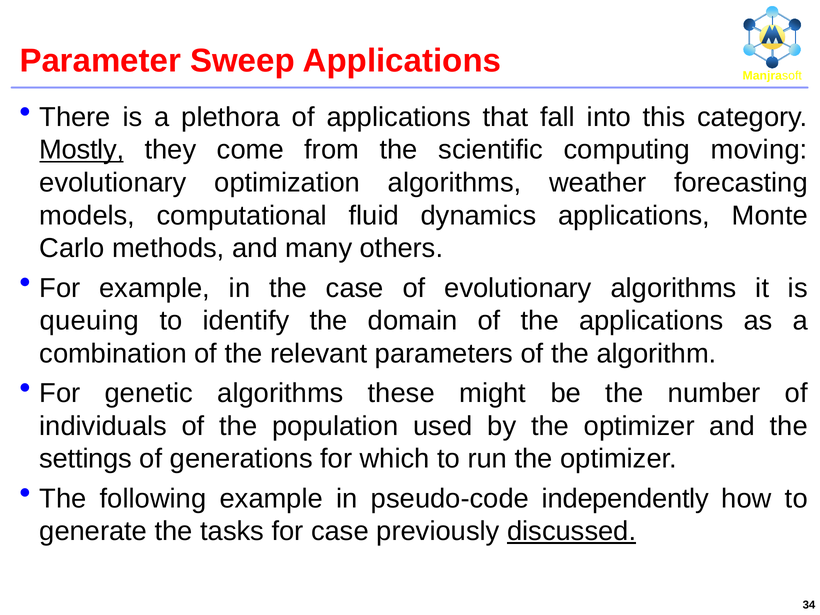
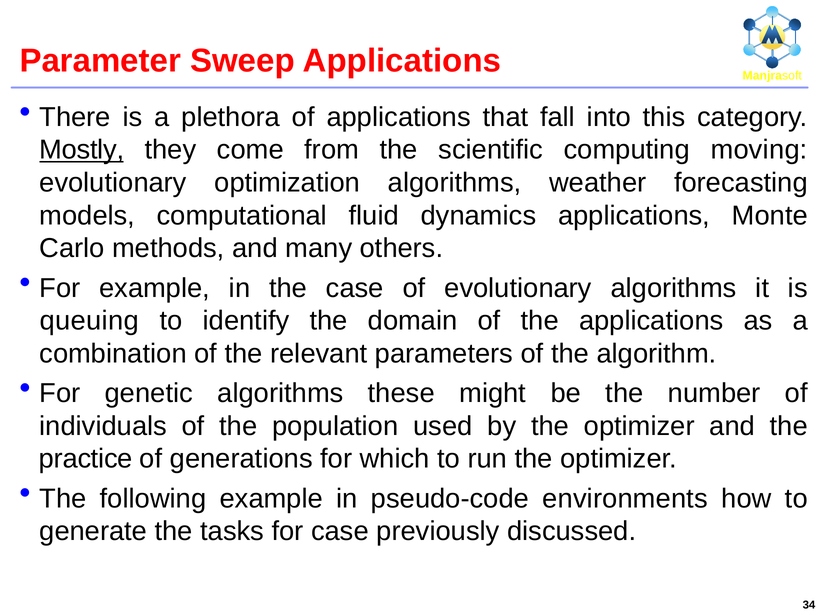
settings: settings -> practice (86, 459)
independently: independently -> environments (625, 499)
discussed underline: present -> none (572, 531)
